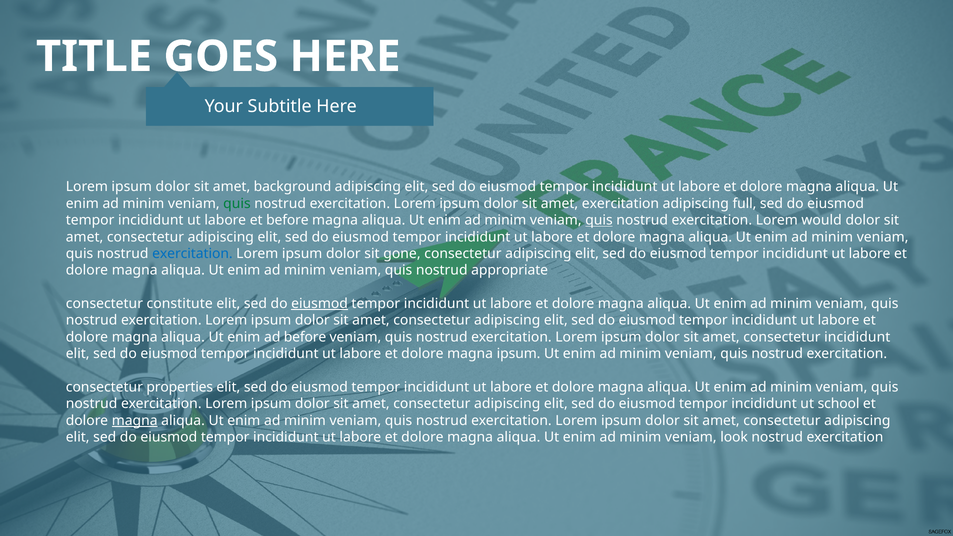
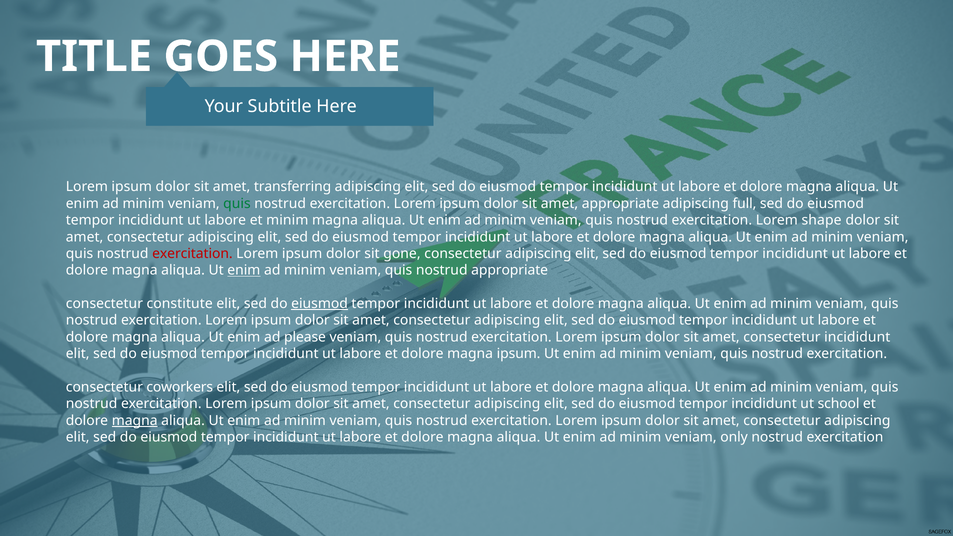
background: background -> transferring (293, 187)
amet exercitation: exercitation -> appropriate (620, 204)
et before: before -> minim (287, 220)
quis underline: present -> none (599, 220)
would: would -> shape (822, 220)
exercitation colour: blue -> red (192, 254)
enim underline: none -> present (244, 270)
ad before: before -> please (305, 337)
properties: properties -> coworkers (180, 387)
look: look -> only (734, 437)
